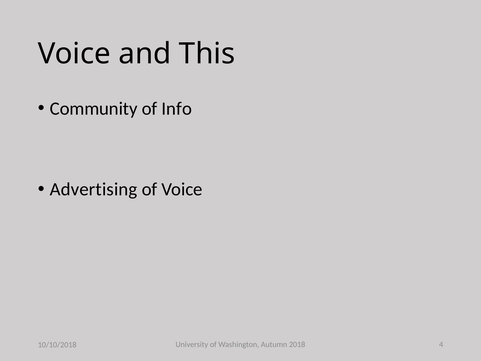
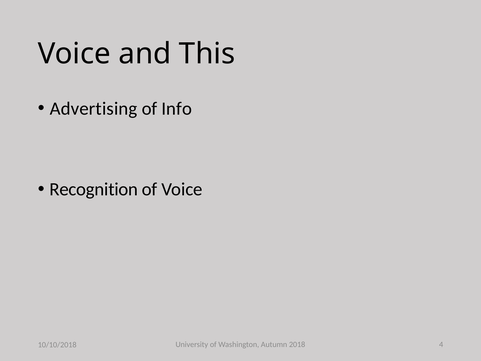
Community: Community -> Advertising (94, 108)
Advertising: Advertising -> Recognition (94, 189)
